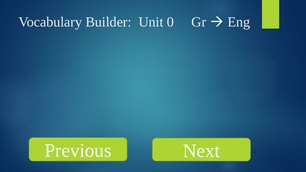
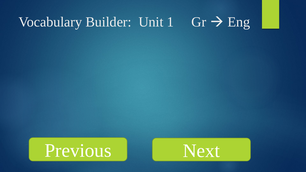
0: 0 -> 1 (170, 22)
